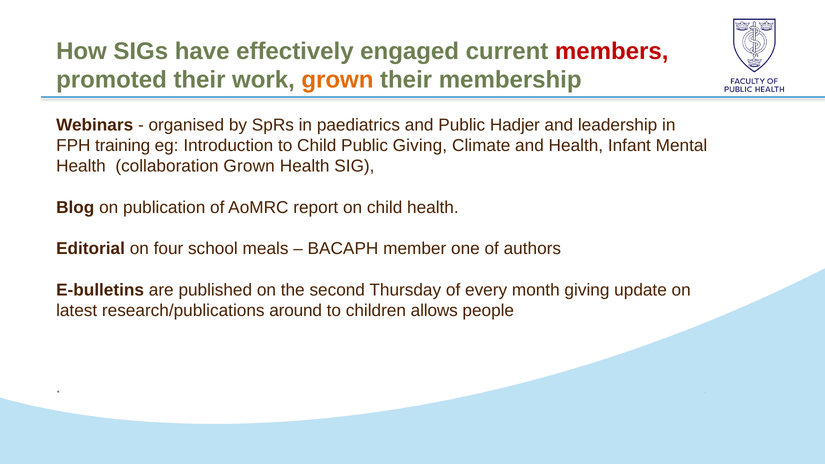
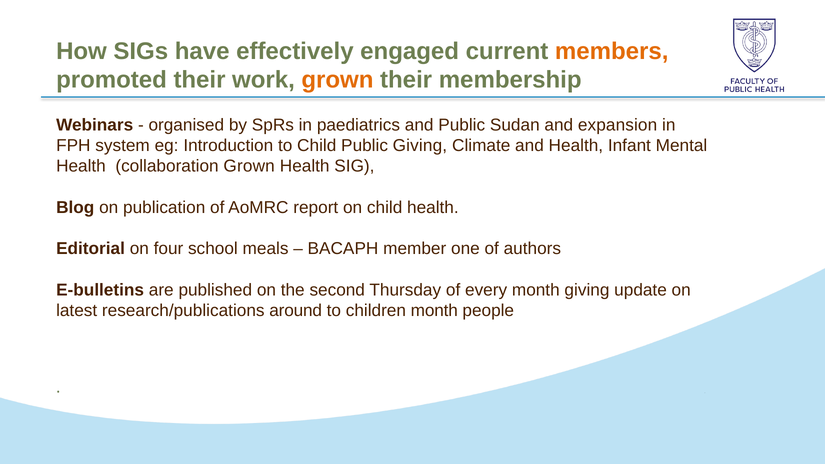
members colour: red -> orange (612, 51)
Hadjer: Hadjer -> Sudan (515, 125)
leadership: leadership -> expansion (618, 125)
training: training -> system (123, 146)
children allows: allows -> month (434, 311)
